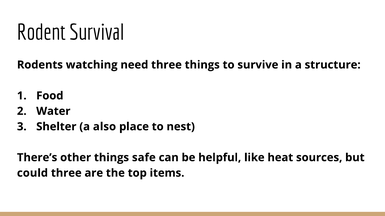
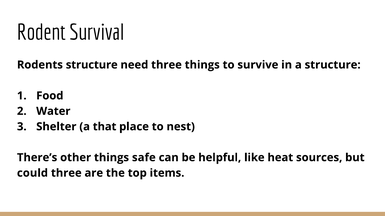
Rodents watching: watching -> structure (92, 65)
also: also -> that (105, 127)
